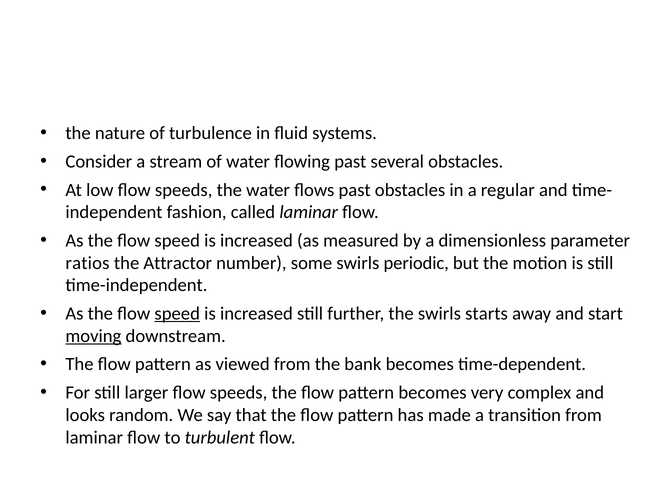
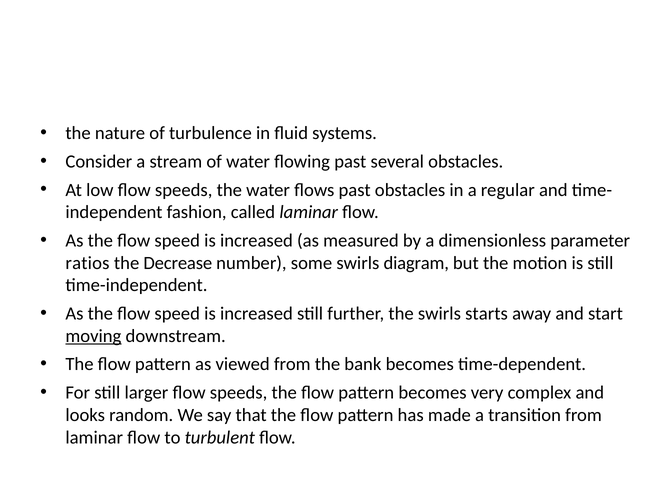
Attractor: Attractor -> Decrease (178, 263)
periodic: periodic -> diagram (416, 263)
speed underline: present -> none (177, 314)
